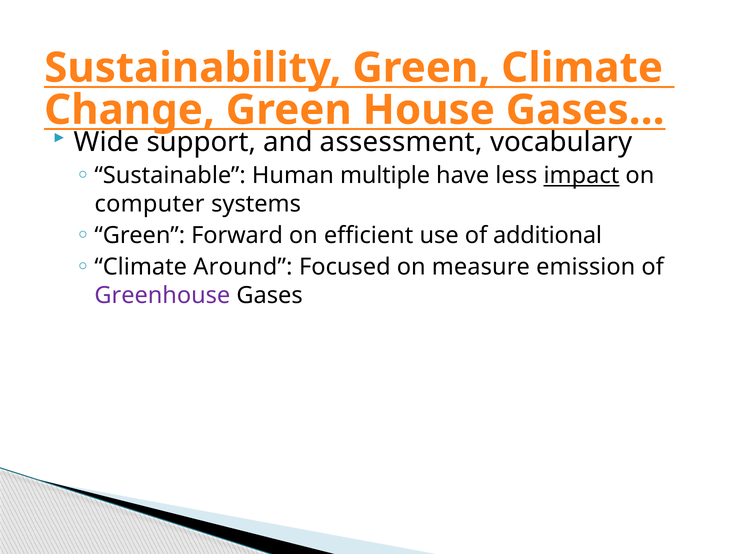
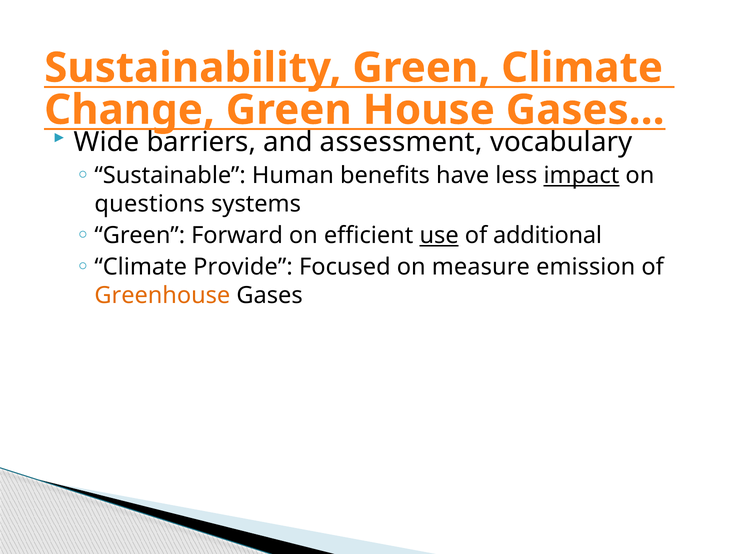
support: support -> barriers (201, 142)
multiple: multiple -> benefits (385, 176)
computer: computer -> questions (150, 204)
use underline: none -> present (439, 236)
Around: Around -> Provide (243, 267)
Greenhouse colour: purple -> orange (162, 296)
